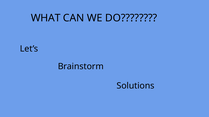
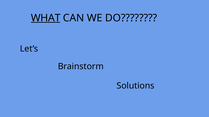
WHAT underline: none -> present (46, 18)
